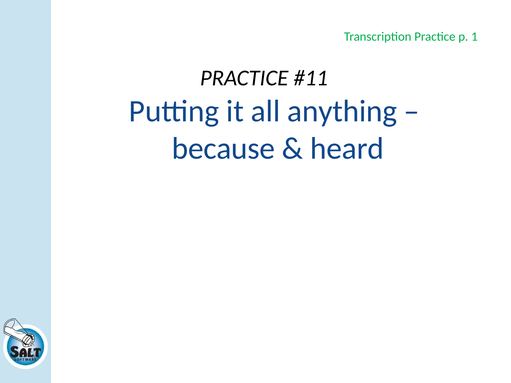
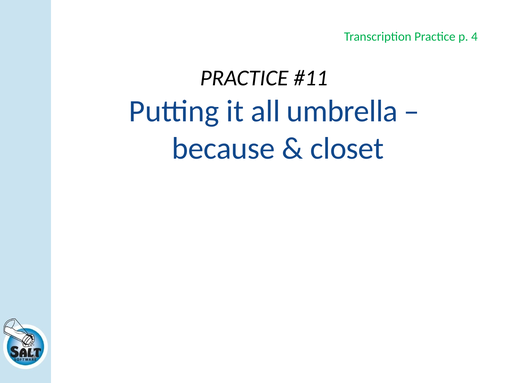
1: 1 -> 4 (474, 37)
anything: anything -> umbrella (342, 111)
heard: heard -> closet (347, 149)
